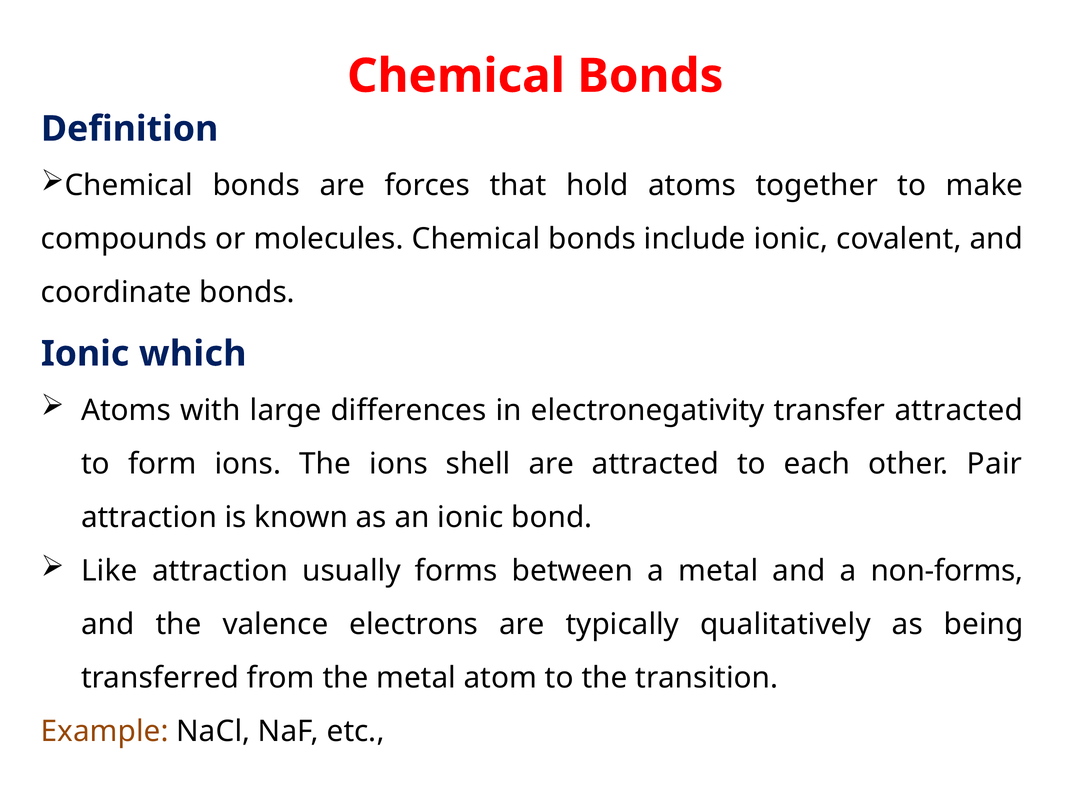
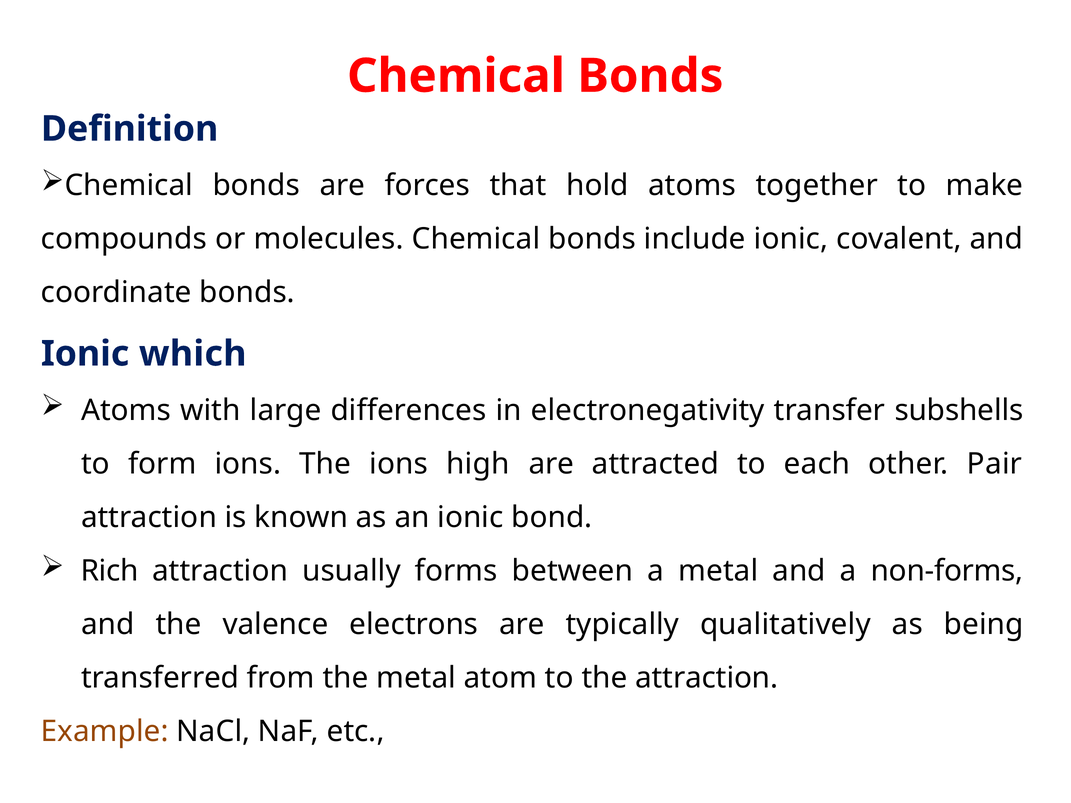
transfer attracted: attracted -> subshells (959, 411)
shell: shell -> high (478, 464)
Like: Like -> Rich (110, 571)
the transition: transition -> attraction (707, 678)
